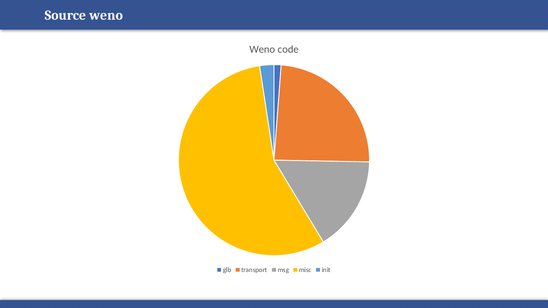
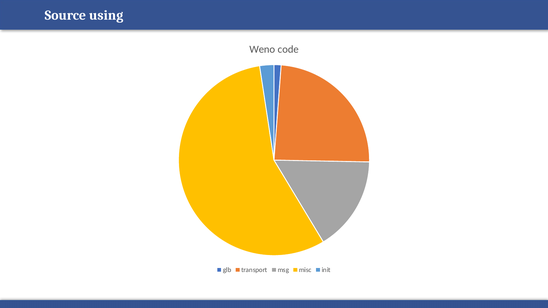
Source weno: weno -> using (106, 15)
